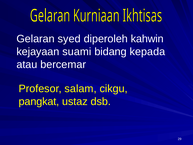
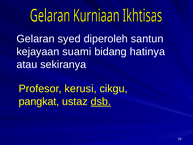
kahwin: kahwin -> santun (147, 39)
kepada: kepada -> hatinya (147, 52)
bercemar: bercemar -> sekiranya (63, 64)
salam: salam -> kerusi (81, 89)
dsb underline: none -> present (101, 101)
